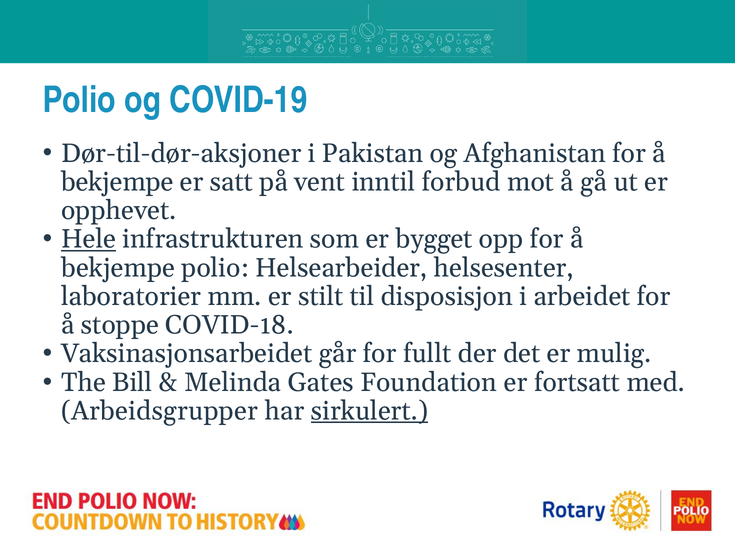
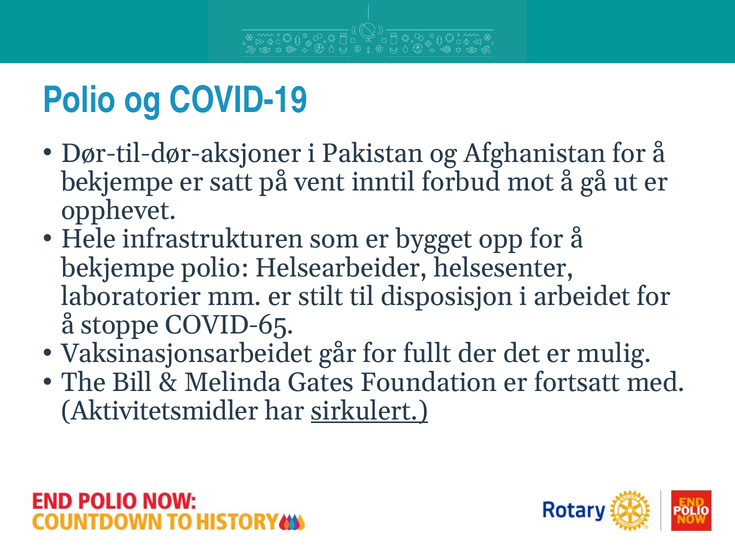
Hele underline: present -> none (89, 239)
COVID-18: COVID-18 -> COVID-65 (230, 325)
Arbeidsgrupper: Arbeidsgrupper -> Aktivitetsmidler (160, 411)
